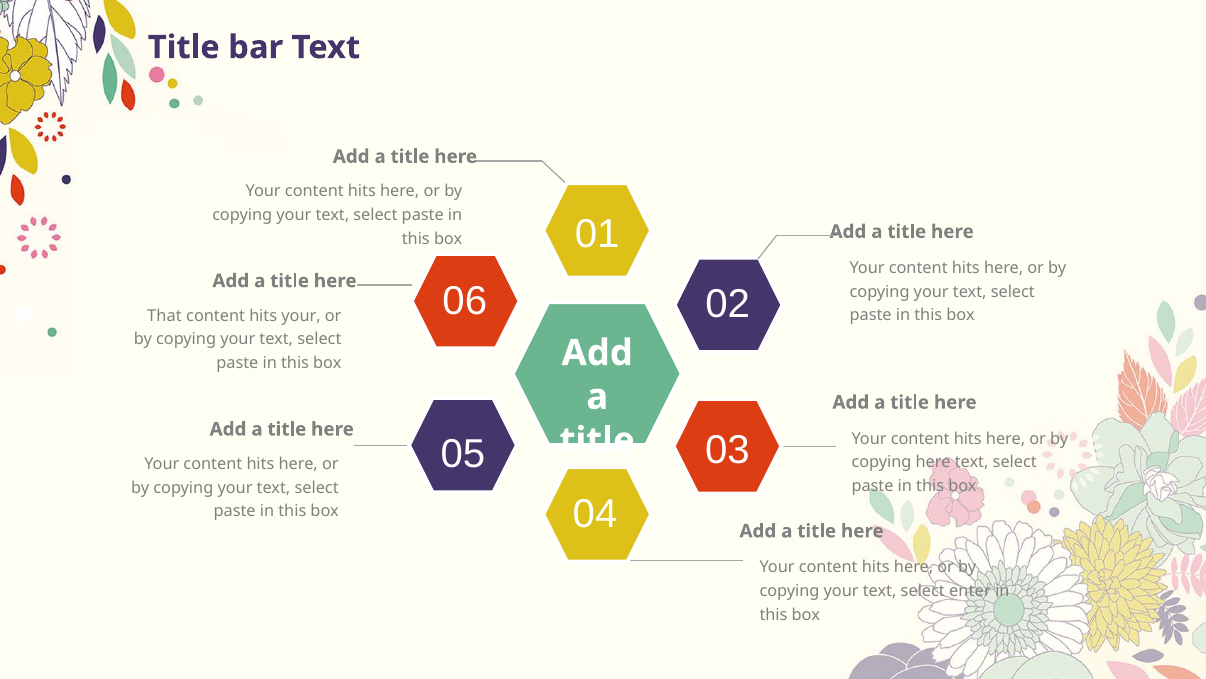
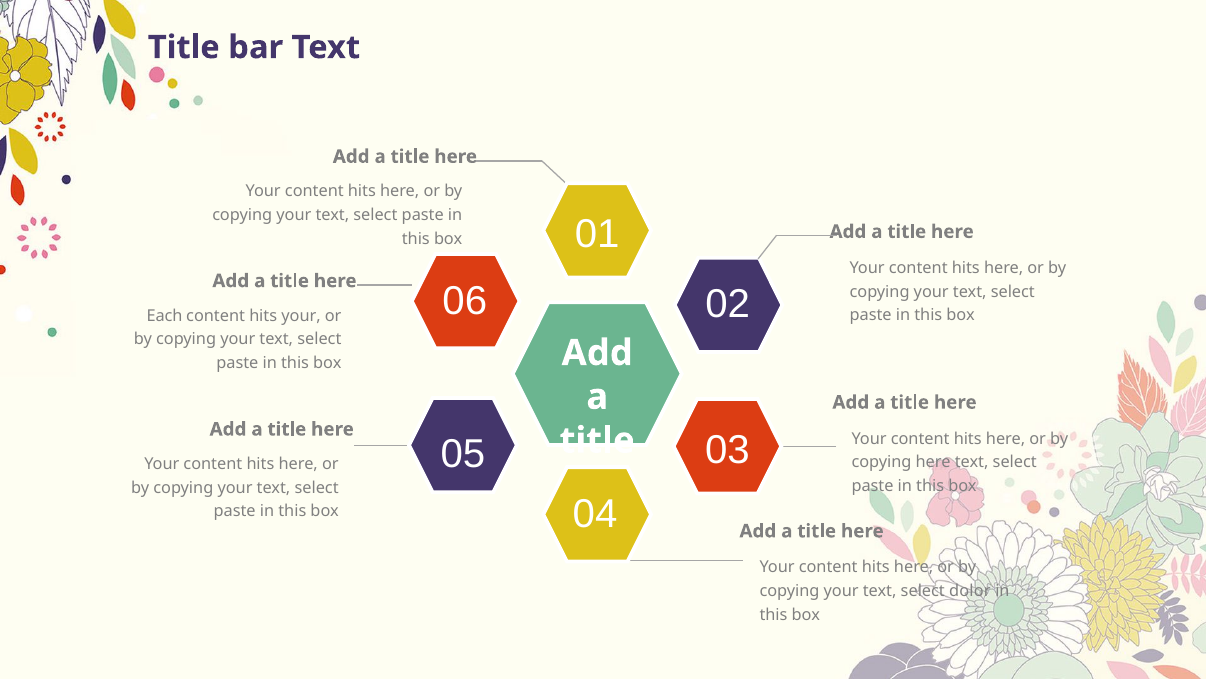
That: That -> Each (165, 316)
enter: enter -> dolor (970, 591)
